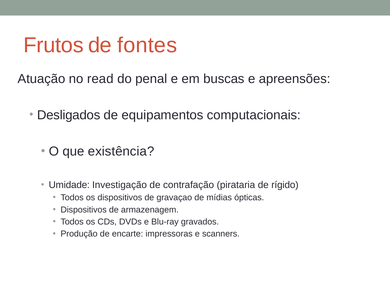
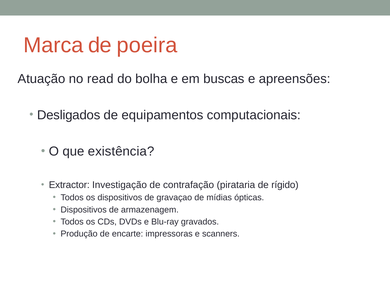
Frutos: Frutos -> Marca (53, 45)
fontes: fontes -> poeira (147, 45)
penal: penal -> bolha (151, 79)
Umidade: Umidade -> Extractor (69, 185)
